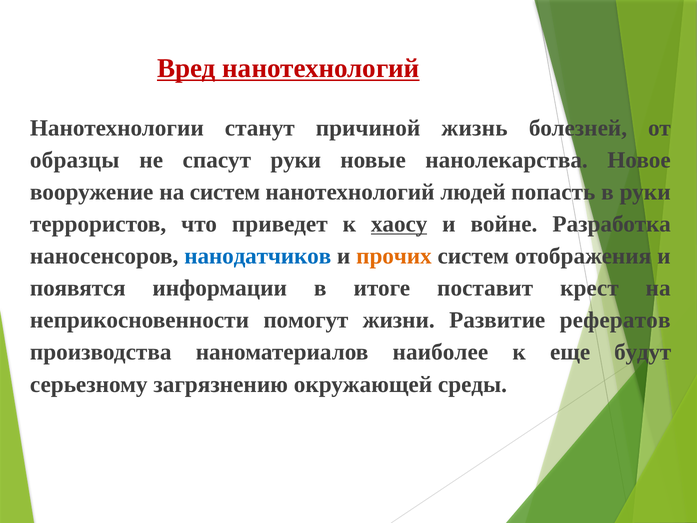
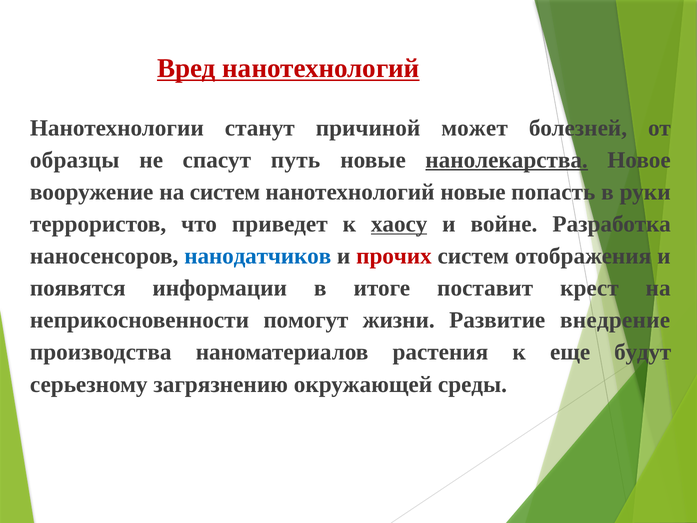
жизнь: жизнь -> может (475, 128)
спасут руки: руки -> путь (296, 160)
нанолекарства underline: none -> present (507, 160)
нанотехнологий людей: людей -> новые (473, 192)
прочих colour: orange -> red (394, 256)
рефератов: рефератов -> внедрение (615, 320)
наиболее: наиболее -> растения (440, 352)
